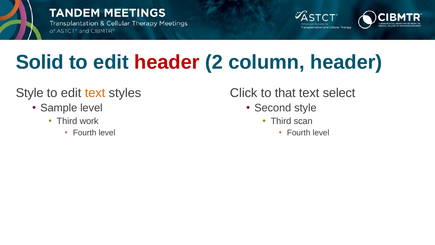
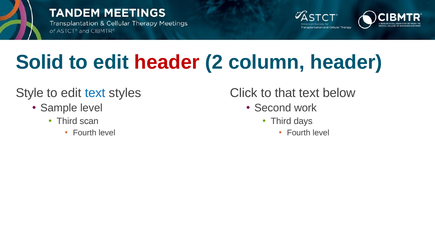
text colour: orange -> blue (95, 93)
select: select -> below (339, 93)
Second style: style -> work (305, 108)
work: work -> scan (89, 121)
scan: scan -> days (303, 121)
